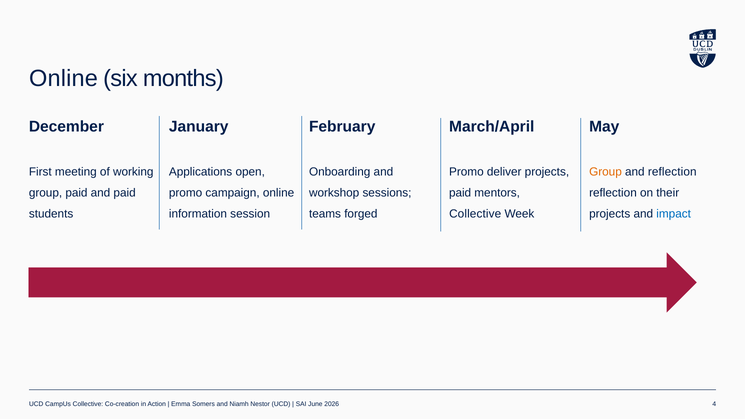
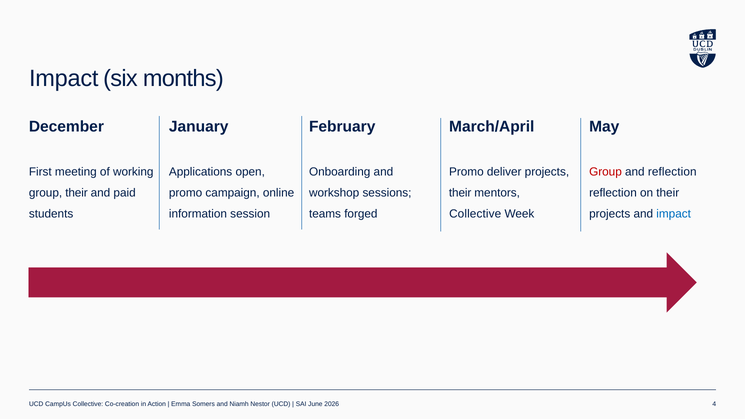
Online: Online -> Impact (64, 79)
Group colour: orange -> red (605, 172)
group paid: paid -> their (76, 193)
paid: paid -> their (460, 193)
